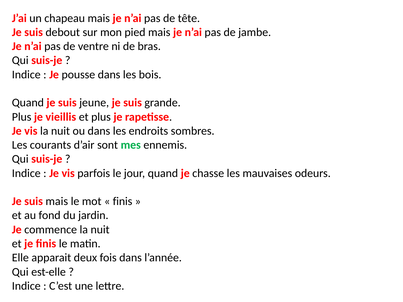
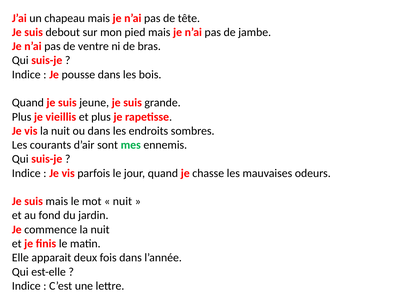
finis: finis -> nuit (122, 202)
